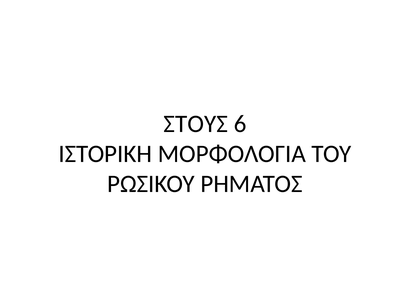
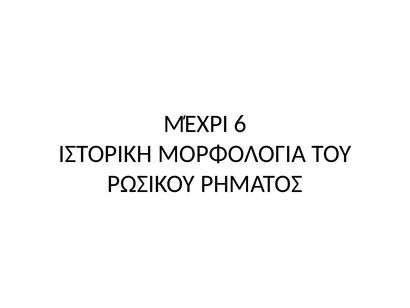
ΣΤΟΥΣ: ΣΤΟΥΣ -> ΜΈΧΡΙ (196, 124)
